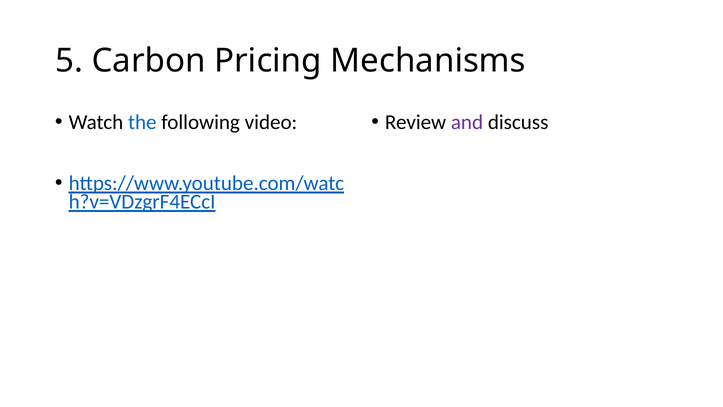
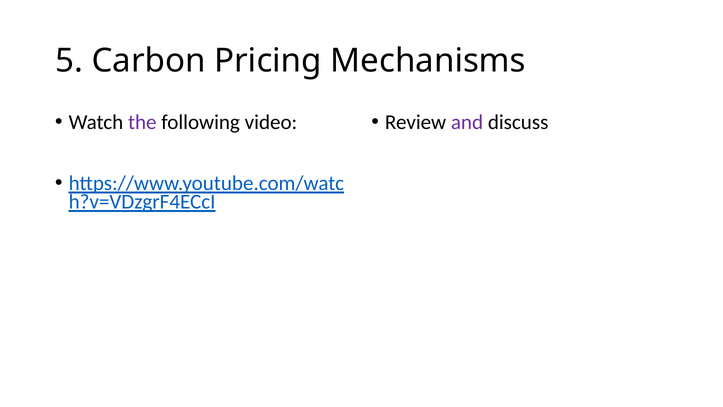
the colour: blue -> purple (142, 122)
